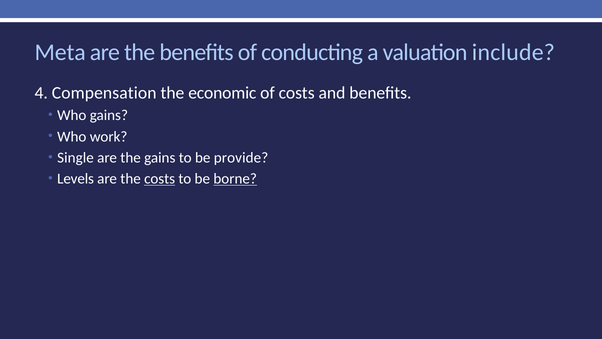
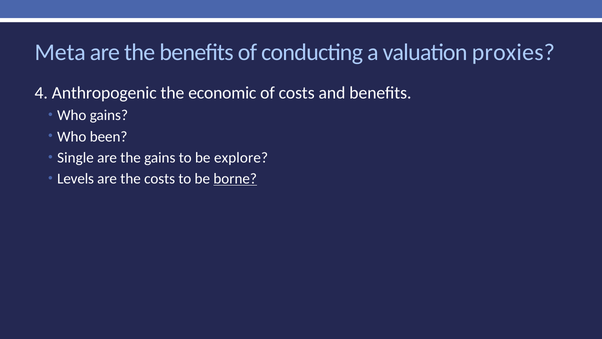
include: include -> proxies (513, 52)
Compensation: Compensation -> Anthropogenic (104, 93)
work: work -> been (109, 136)
provide: provide -> explore (241, 158)
costs underline: present -> none (160, 179)
